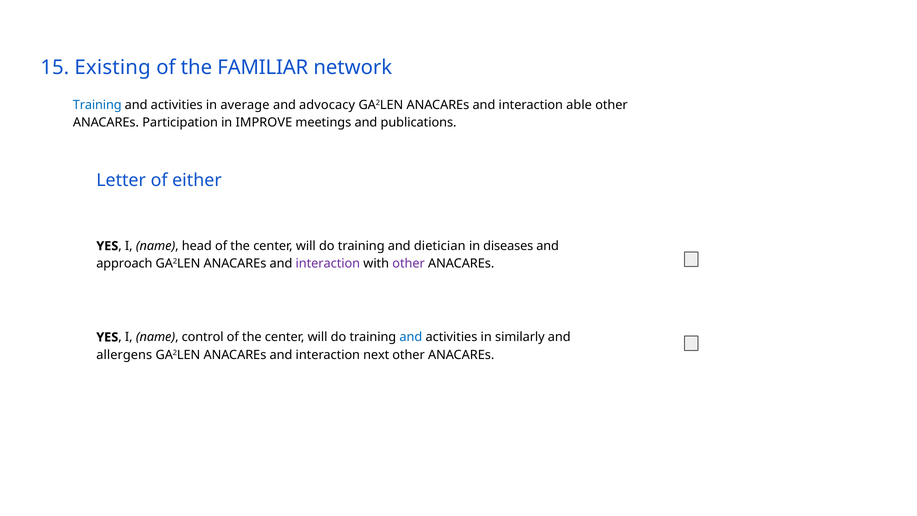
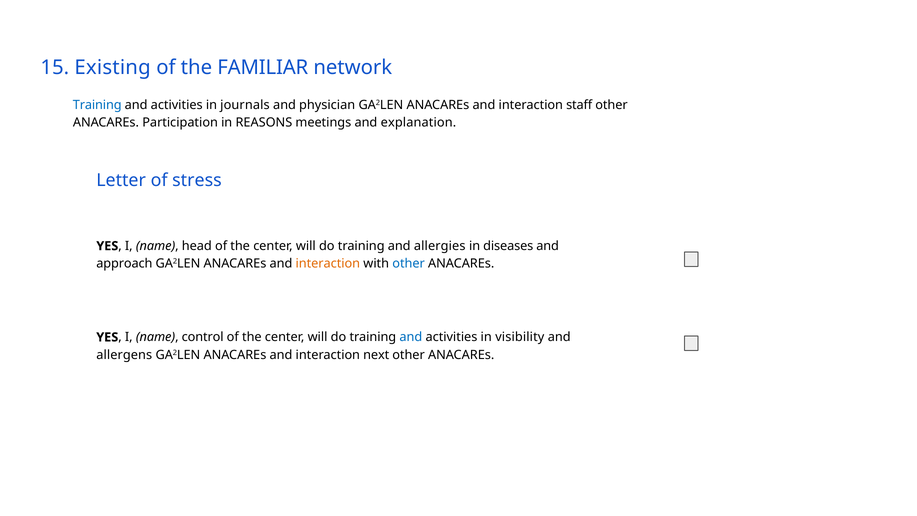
average: average -> journals (245, 105)
advocacy: advocacy -> physician (327, 105)
able: able -> staff (579, 105)
IMPROVE: IMPROVE -> REASONS (264, 123)
publications: publications -> explanation (418, 123)
either: either -> stress (197, 180)
dietician: dietician -> allergies (440, 246)
interaction colour: purple -> orange (328, 264)
other colour: purple -> blue (409, 264)
similarly: similarly -> visibility (520, 337)
